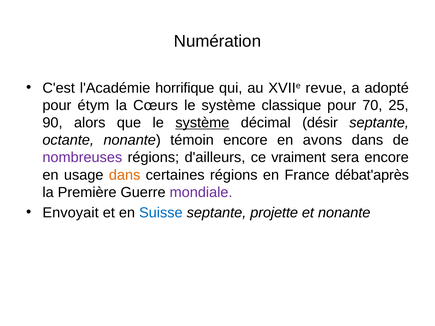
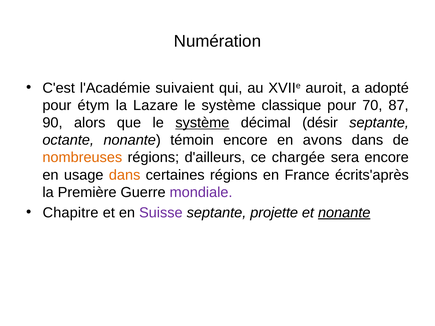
horrifique: horrifique -> suivaient (185, 88)
revue: revue -> auroit (326, 88)
Cœurs: Cœurs -> Lazare (156, 105)
25: 25 -> 87 (399, 105)
nombreuses colour: purple -> orange (82, 158)
vraiment: vraiment -> chargée (298, 158)
débat'après: débat'après -> écrits'après (372, 175)
Envoyait: Envoyait -> Chapitre (71, 213)
Suisse colour: blue -> purple (161, 213)
nonante underline: none -> present (344, 213)
